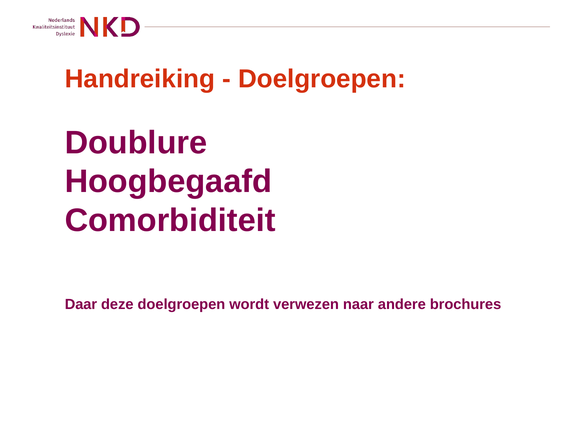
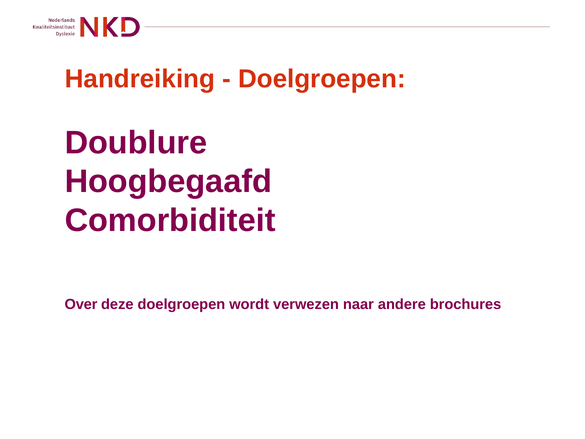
Daar: Daar -> Over (81, 304)
